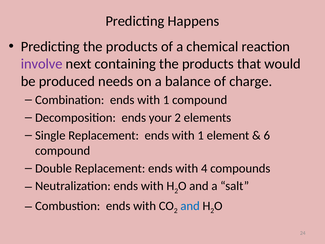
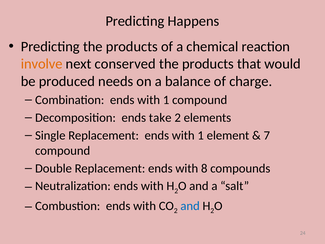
involve colour: purple -> orange (42, 64)
containing: containing -> conserved (125, 64)
your: your -> take (160, 118)
6: 6 -> 7 (267, 135)
4: 4 -> 8 (204, 168)
